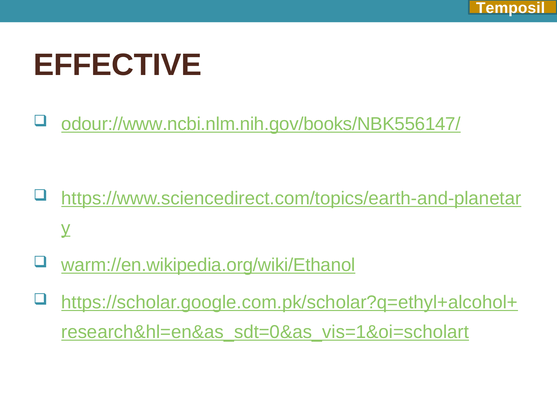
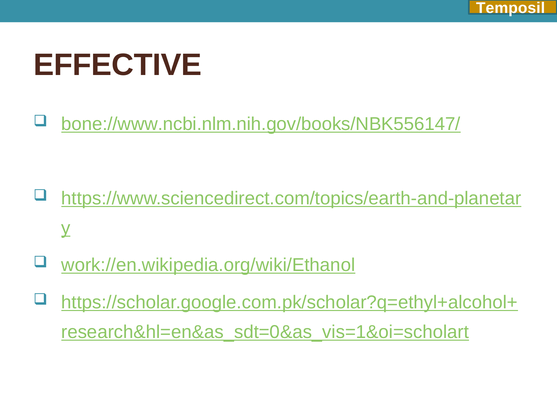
odour://www.ncbi.nlm.nih.gov/books/NBK556147/: odour://www.ncbi.nlm.nih.gov/books/NBK556147/ -> bone://www.ncbi.nlm.nih.gov/books/NBK556147/ (261, 124)
warm://en.wikipedia.org/wiki/Ethanol: warm://en.wikipedia.org/wiki/Ethanol -> work://en.wikipedia.org/wiki/Ethanol (208, 265)
